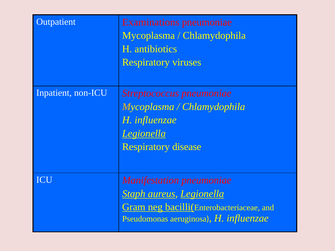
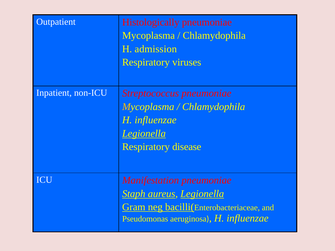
Examinations: Examinations -> Histologically (151, 22)
antibiotics: antibiotics -> admission (156, 49)
